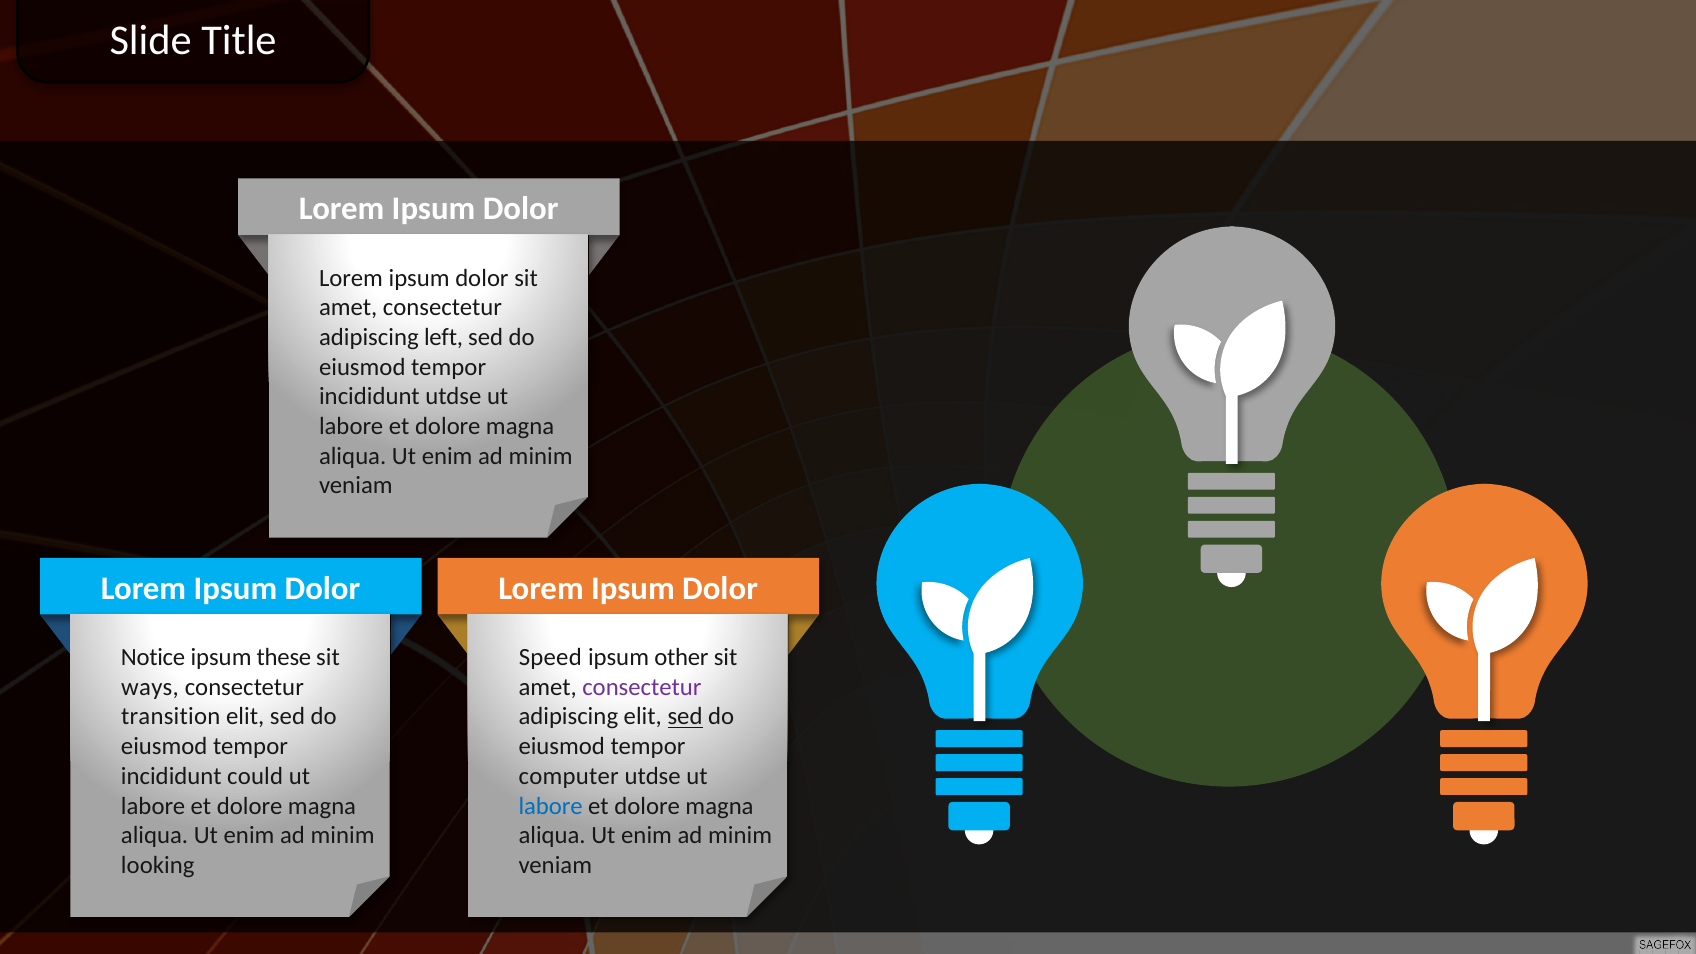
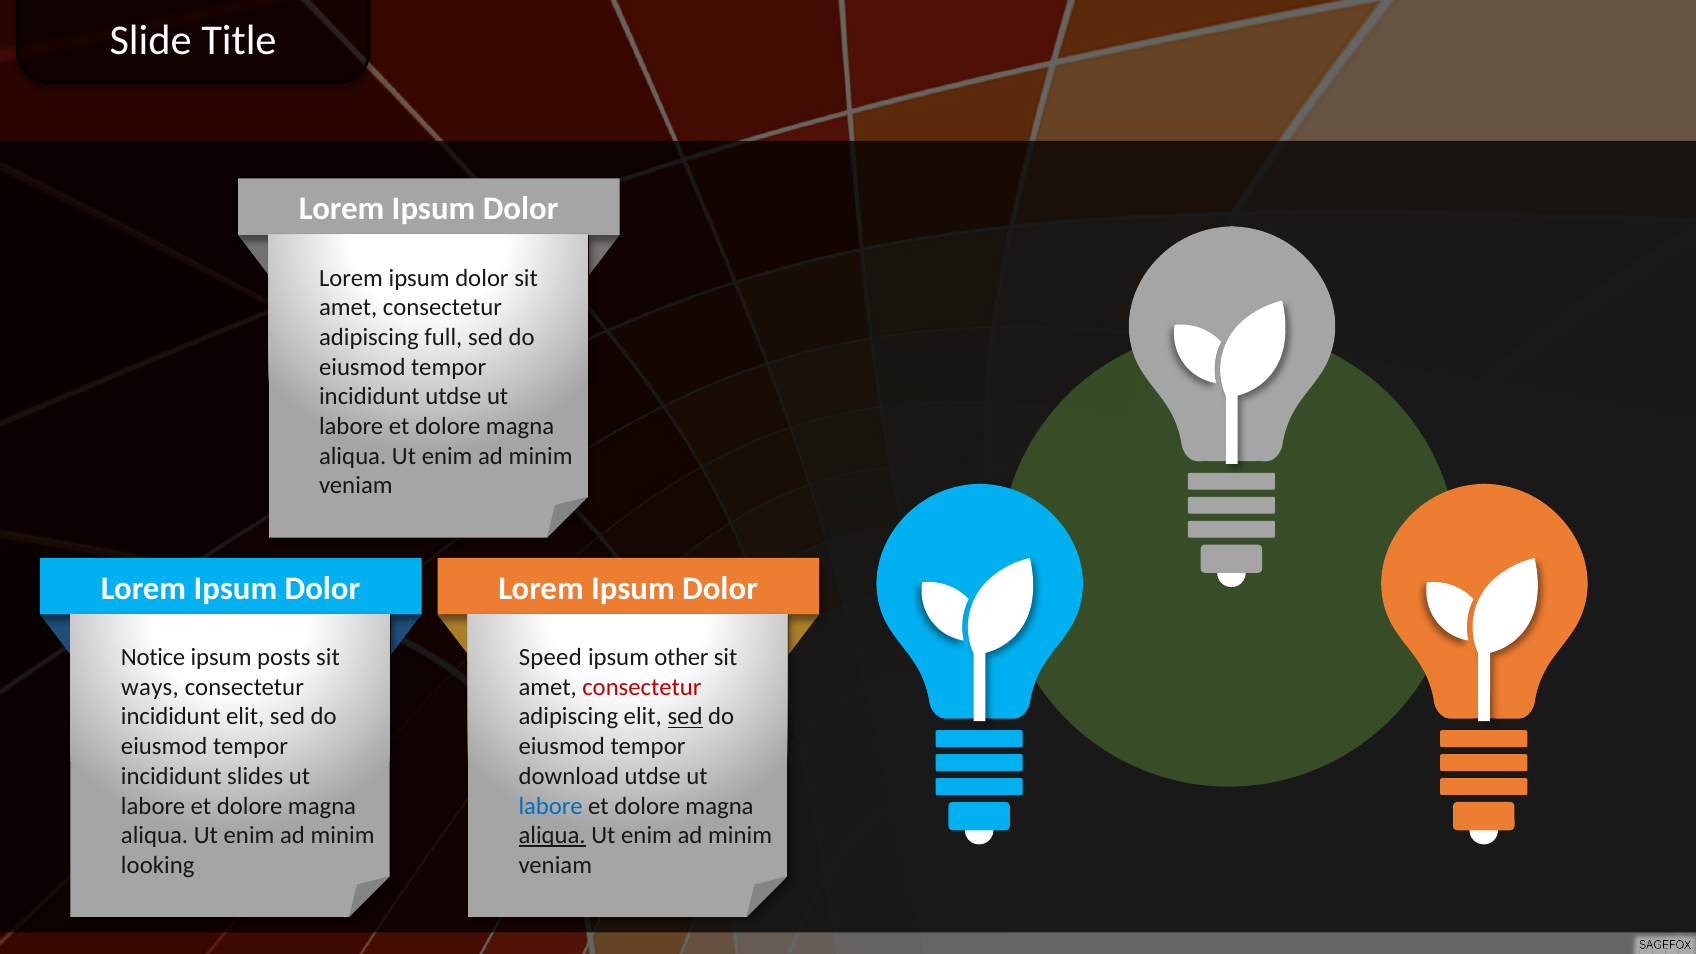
left: left -> full (443, 337)
these: these -> posts (284, 657)
consectetur colour: purple -> red (642, 687)
transition: transition -> incididunt (171, 717)
could: could -> slides (255, 776)
computer: computer -> download (569, 776)
aliqua underline: none -> present (552, 836)
